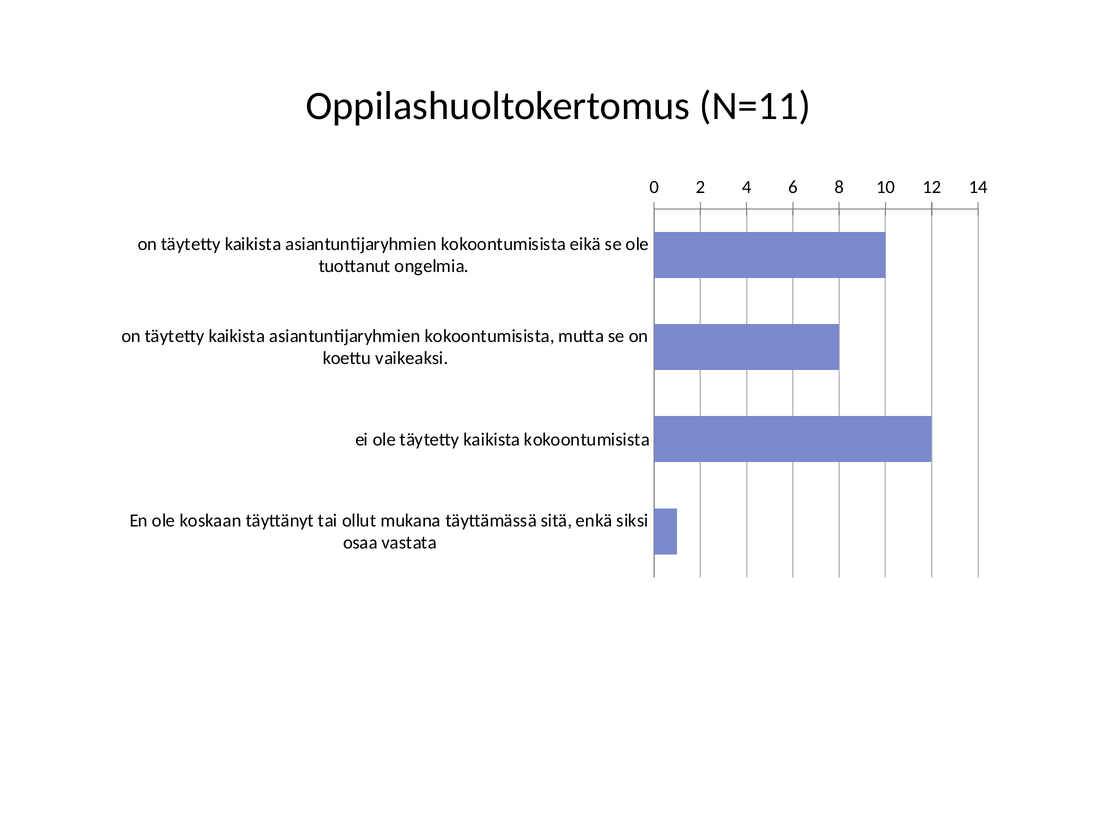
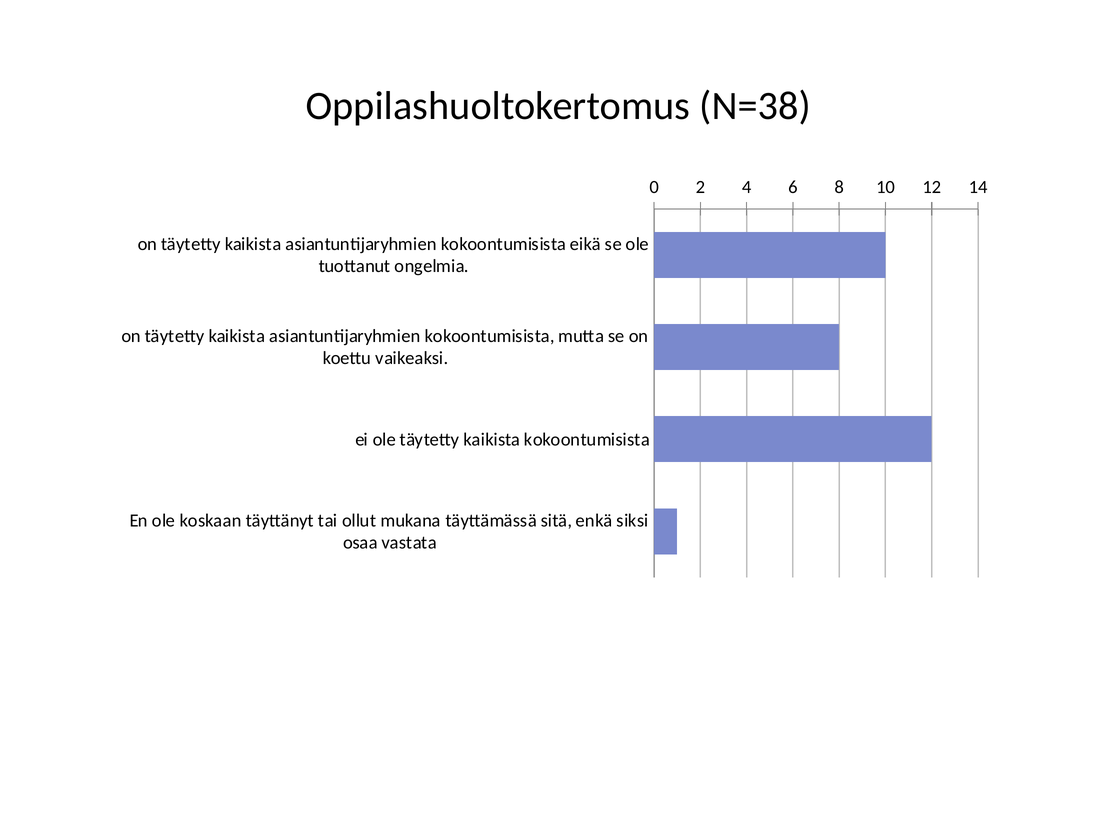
N=11: N=11 -> N=38 (755, 106)
